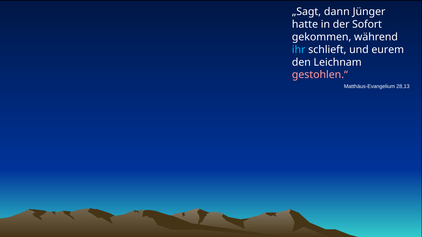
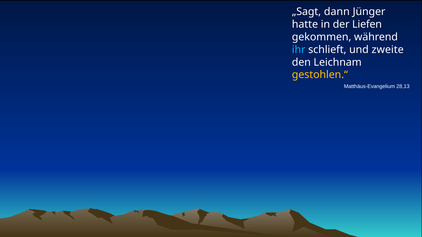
Sofort: Sofort -> Liefen (367, 24)
eurem: eurem -> zweite (388, 50)
gestohlen.“ colour: pink -> yellow (320, 75)
